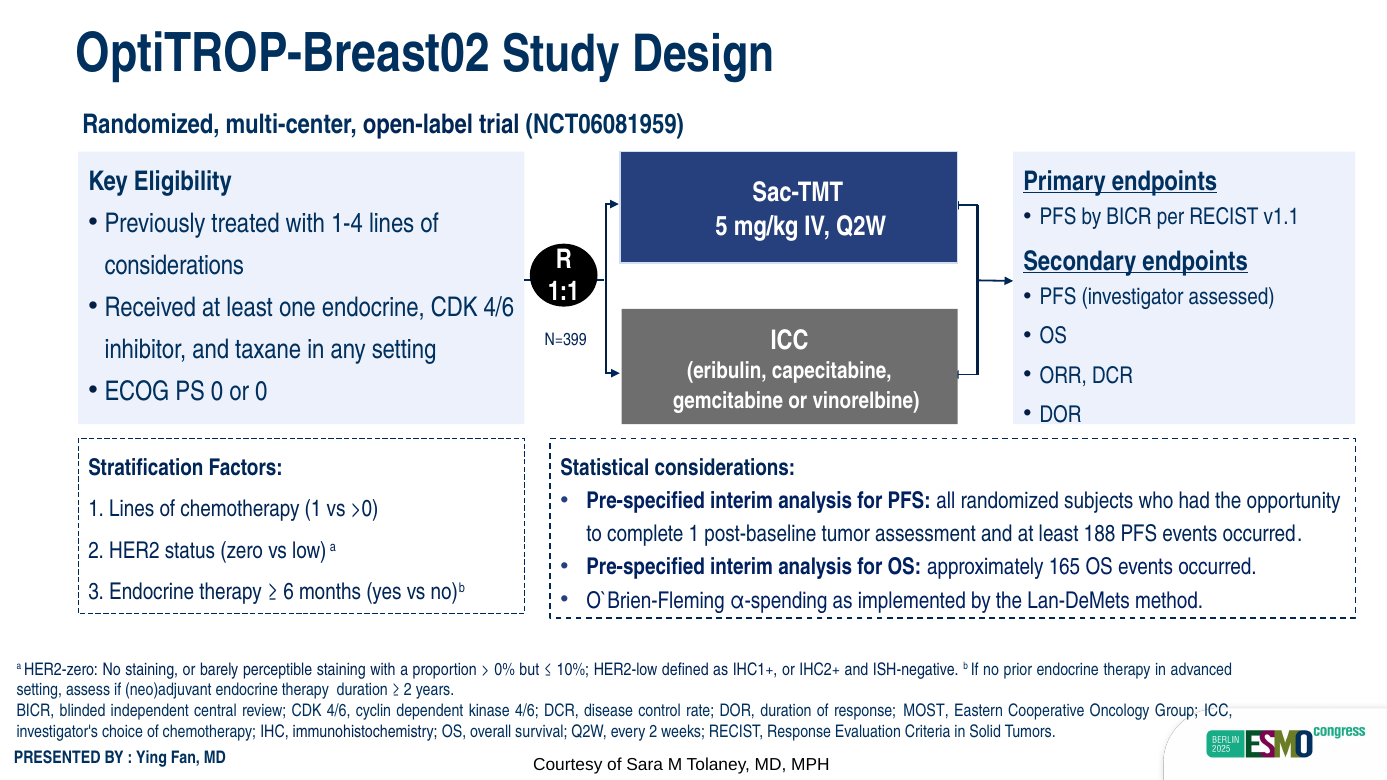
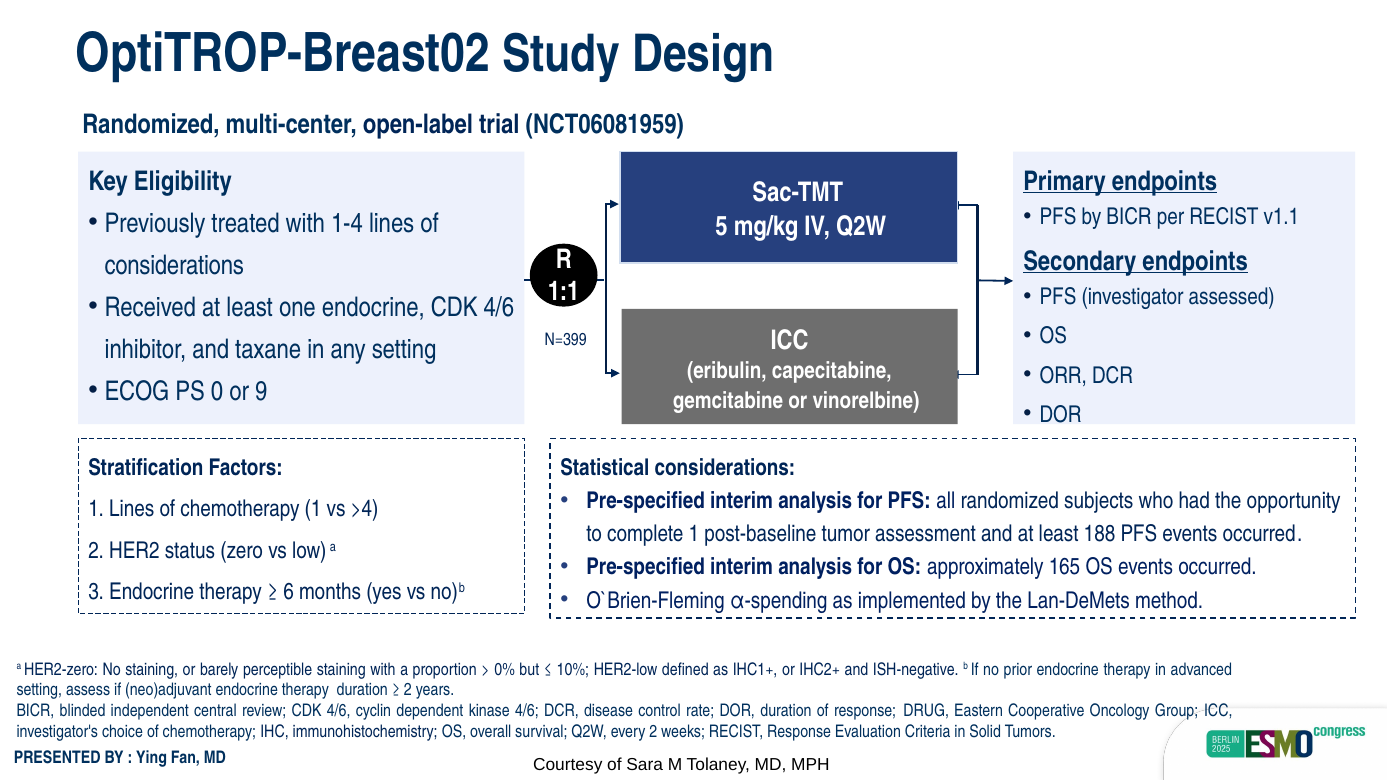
or 0: 0 -> 9 (261, 392)
>0: >0 -> >4 (365, 509)
MOST: MOST -> DRUG (926, 711)
